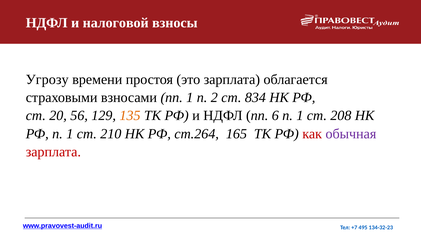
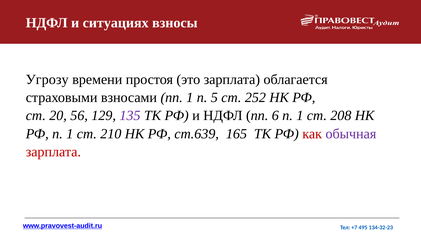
налоговой: налоговой -> ситуациях (116, 23)
2: 2 -> 5 (214, 98)
834: 834 -> 252 (255, 98)
135 colour: orange -> purple (130, 116)
ст.264: ст.264 -> ст.639 (197, 134)
